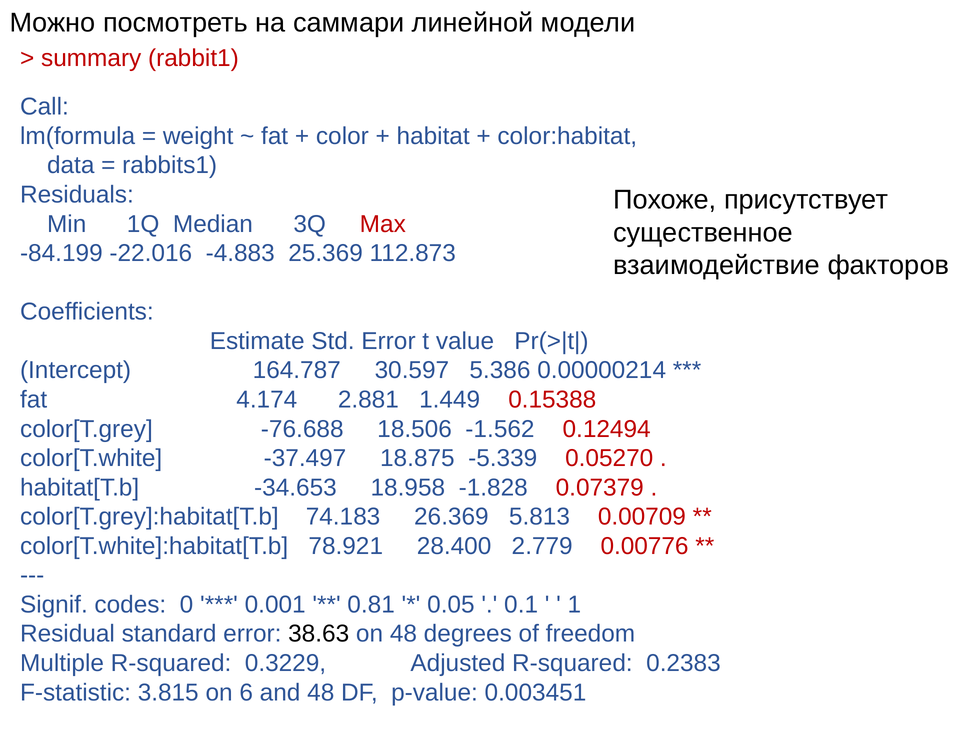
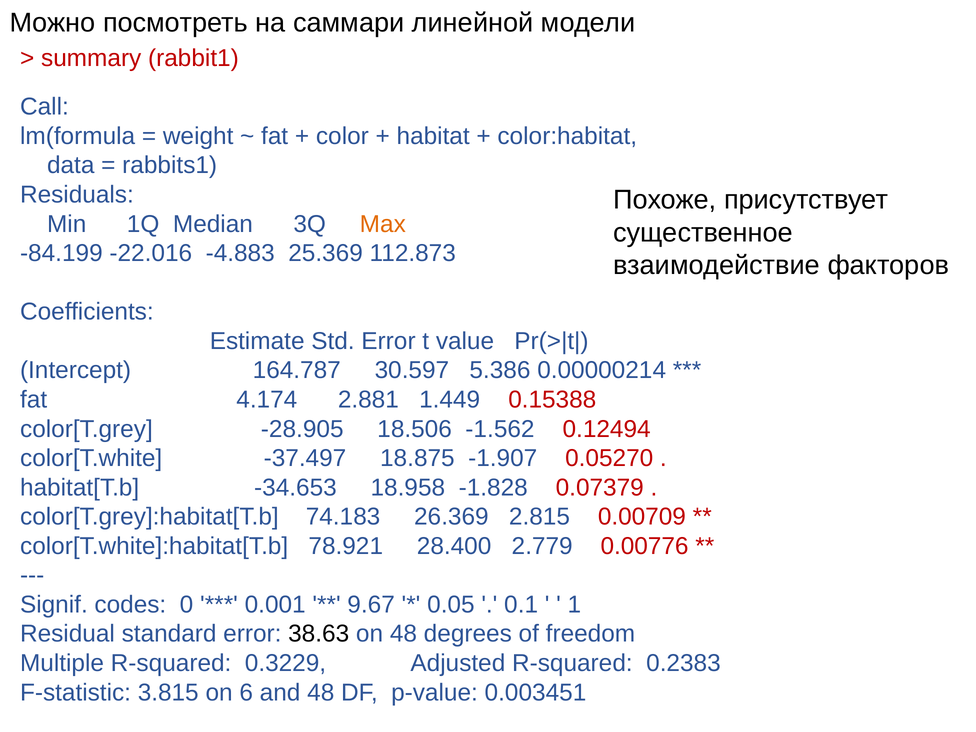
Max colour: red -> orange (383, 224)
-76.688: -76.688 -> -28.905 (302, 429)
-5.339: -5.339 -> -1.907 (503, 458)
5.813: 5.813 -> 2.815 (539, 517)
0.81: 0.81 -> 9.67 (371, 605)
